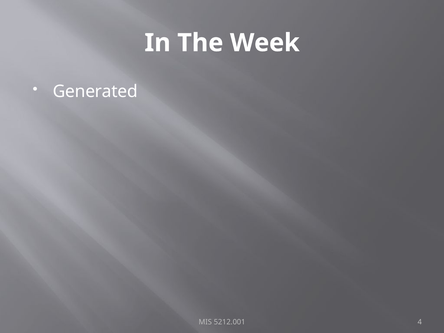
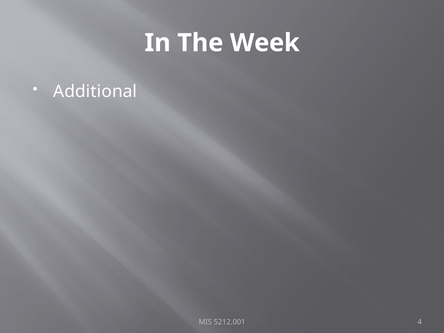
Generated: Generated -> Additional (95, 91)
